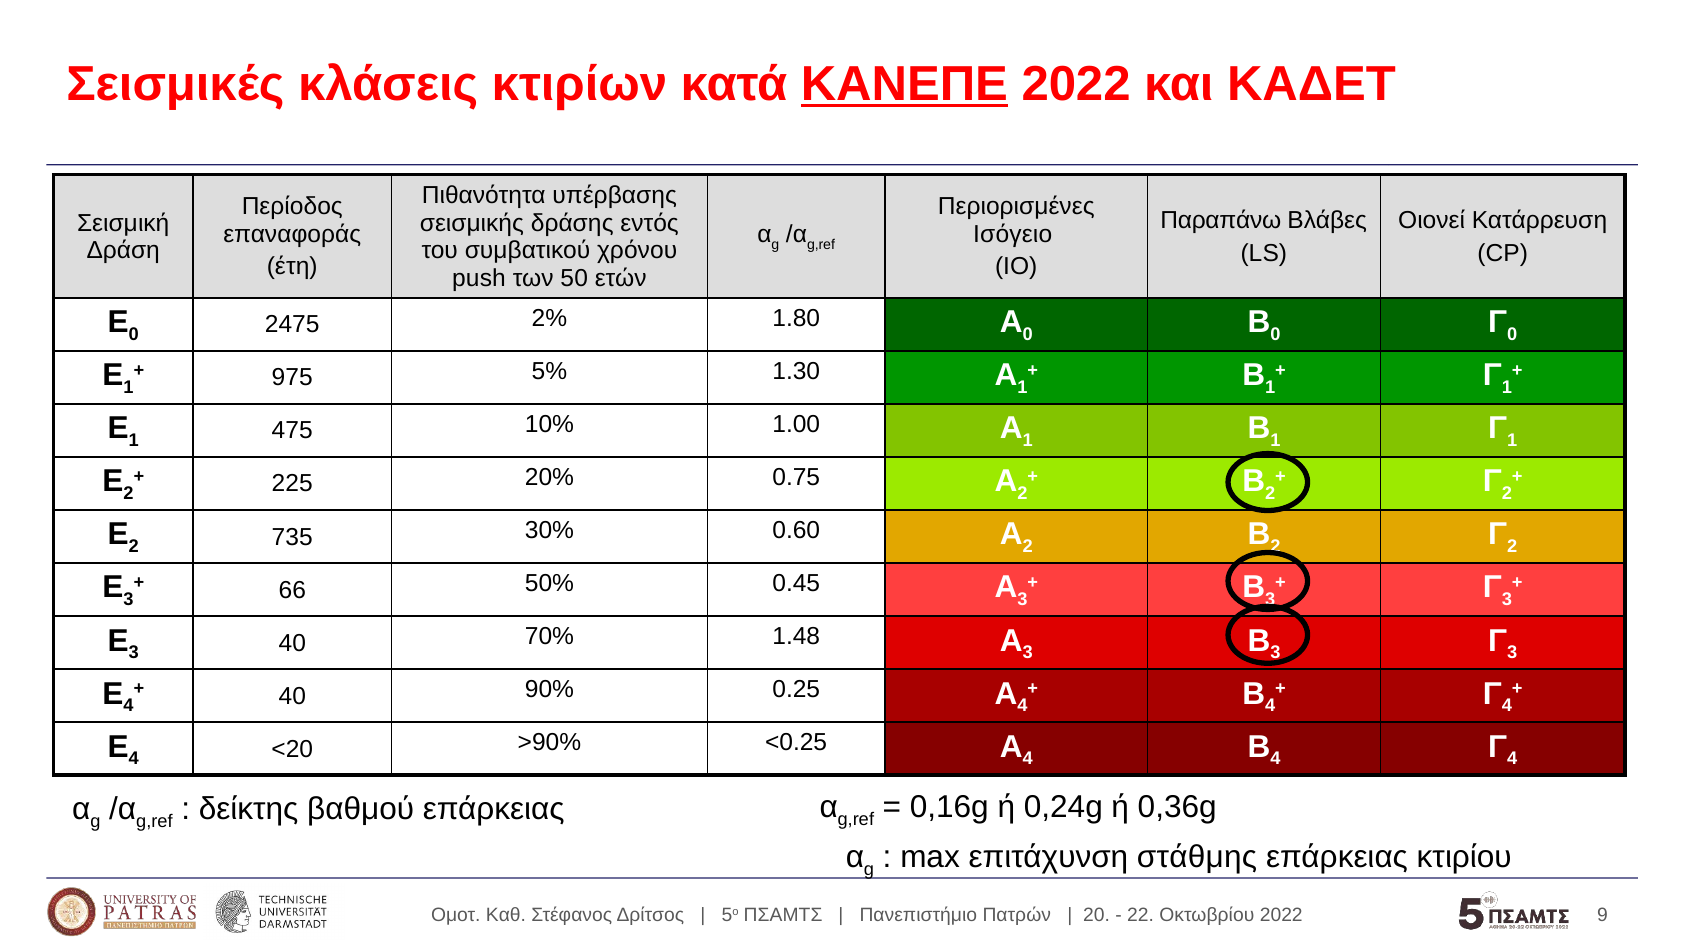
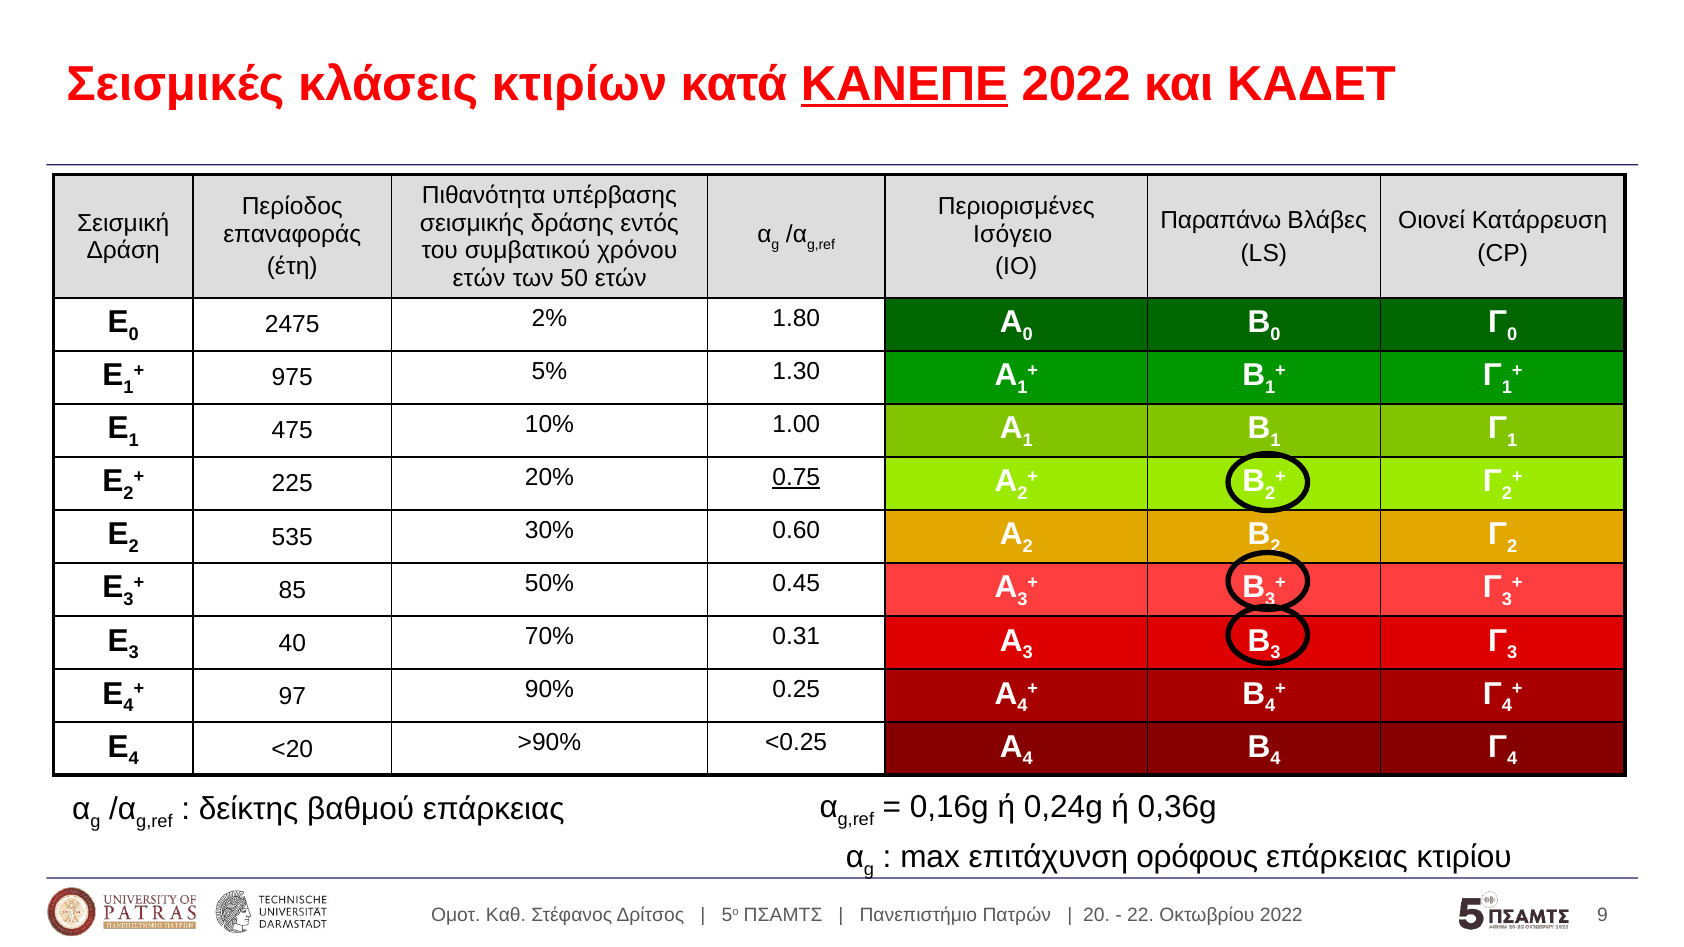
push: push -> ετών (479, 278)
0.75 underline: none -> present (796, 478)
735: 735 -> 535 (292, 537)
66: 66 -> 85 (292, 590)
1.48: 1.48 -> 0.31 (796, 637)
40: 40 -> 97 (292, 696)
στάθμης: στάθμης -> ορόφους (1197, 857)
